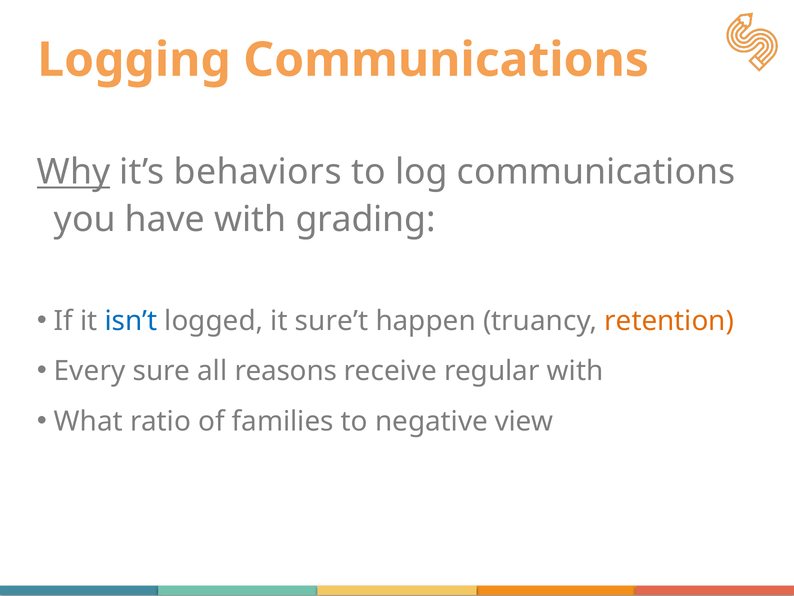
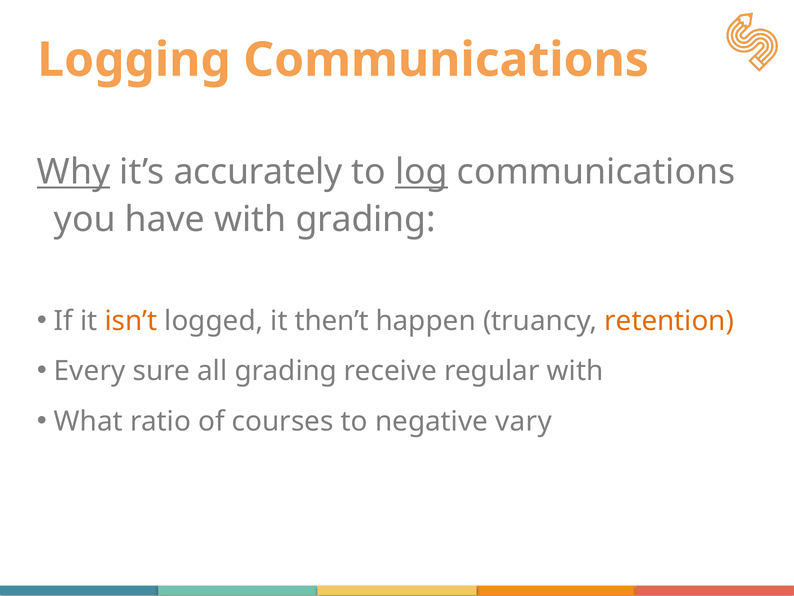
behaviors: behaviors -> accurately (258, 172)
log underline: none -> present (421, 172)
isn’t colour: blue -> orange (131, 321)
sure’t: sure’t -> then’t (332, 321)
all reasons: reasons -> grading (286, 371)
families: families -> courses (283, 421)
view: view -> vary (524, 421)
